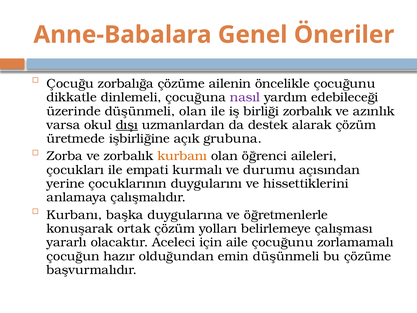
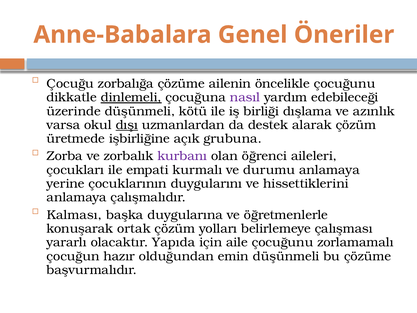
dinlemeli underline: none -> present (131, 97)
düşünmeli olan: olan -> kötü (193, 111)
birliği zorbalık: zorbalık -> dışlama (307, 111)
kurbanı colour: orange -> purple (182, 156)
durumu açısından: açısından -> anlamaya (329, 170)
Kurbanı: Kurbanı -> Kalması (74, 215)
Aceleci: Aceleci -> Yapıda (174, 242)
